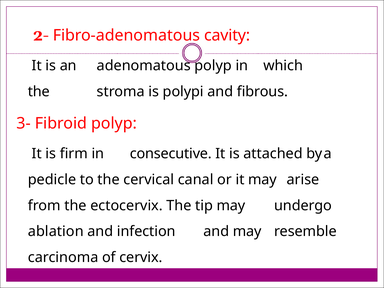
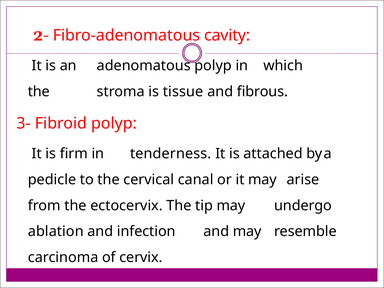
polypi: polypi -> tissue (183, 92)
consecutive: consecutive -> tenderness (171, 154)
